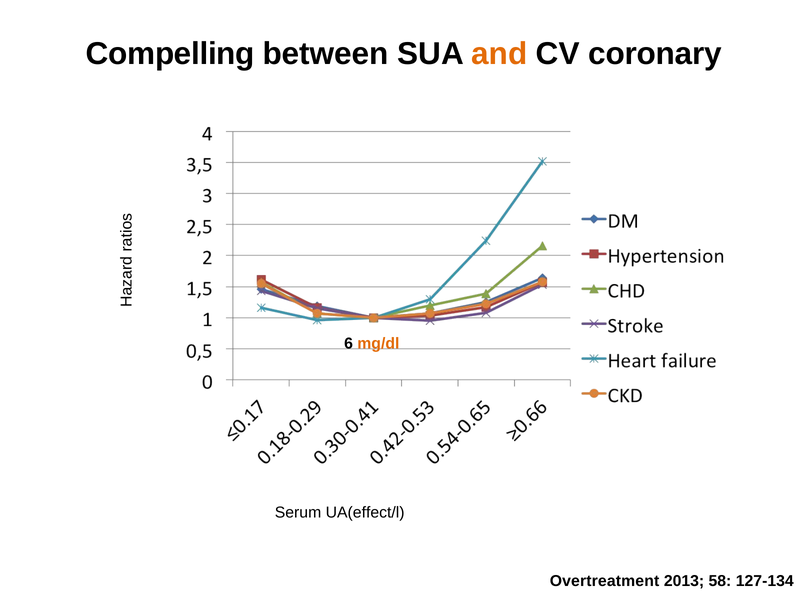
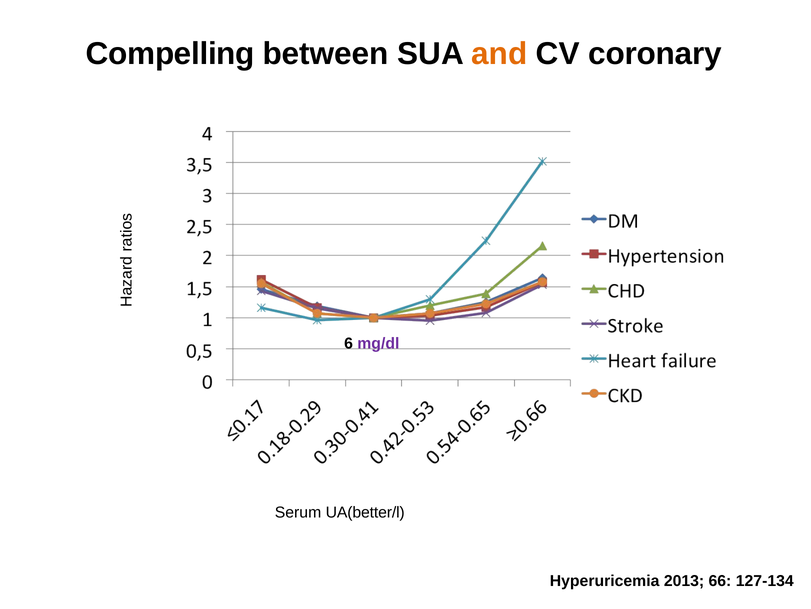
mg/dl colour: orange -> purple (378, 343)
UA(effect/l: UA(effect/l -> UA(better/l (365, 512)
Overtreatment: Overtreatment -> Hyperuricemia (605, 580)
58: 58 -> 66 (720, 580)
